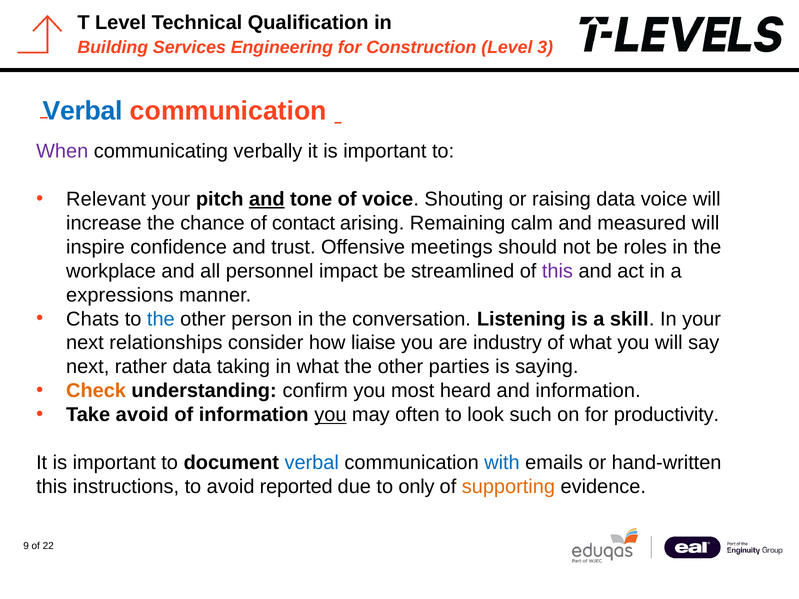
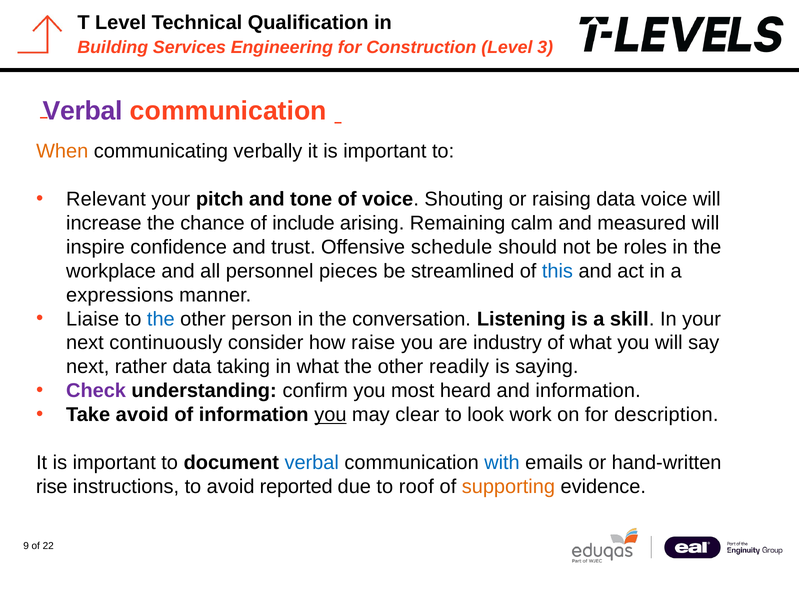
Verbal colour: blue -> purple (83, 111)
When colour: purple -> orange (62, 151)
and underline: present -> none (267, 199)
contact: contact -> include (303, 223)
meetings: meetings -> schedule (452, 247)
impact: impact -> pieces (348, 271)
this colour: purple -> blue (557, 271)
Chats: Chats -> Liaise (93, 319)
relationships: relationships -> continuously (166, 343)
liaise: liaise -> raise (373, 343)
parties: parties -> readily (459, 367)
Check colour: orange -> purple (96, 391)
often: often -> clear (417, 415)
such: such -> work (531, 415)
productivity: productivity -> description (666, 415)
this: this -> rise (52, 487)
only: only -> roof (416, 487)
